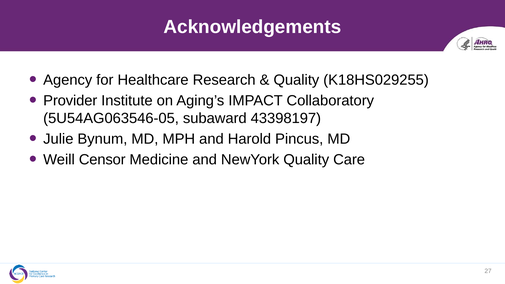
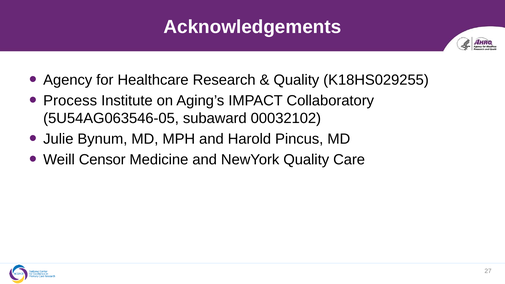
Provider: Provider -> Process (70, 101)
43398197: 43398197 -> 00032102 (286, 118)
